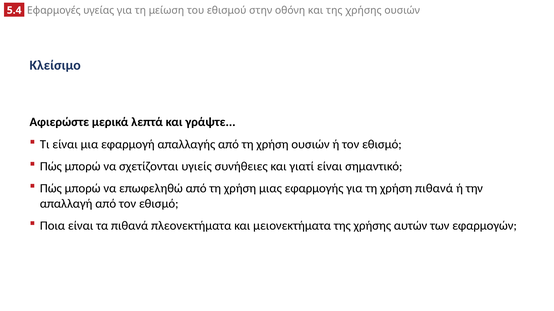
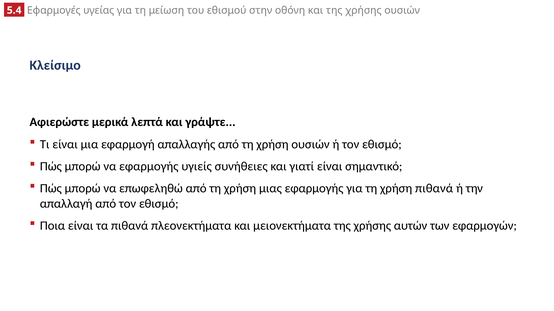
να σχετίζονται: σχετίζονται -> εφαρμογής (149, 167)
